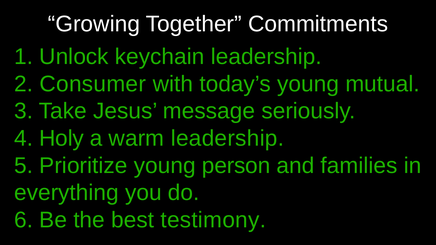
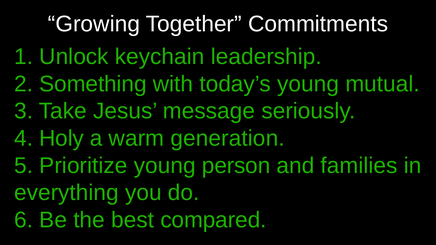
Consumer: Consumer -> Something (93, 84)
warm leadership: leadership -> generation (228, 139)
testimony: testimony -> compared (213, 220)
